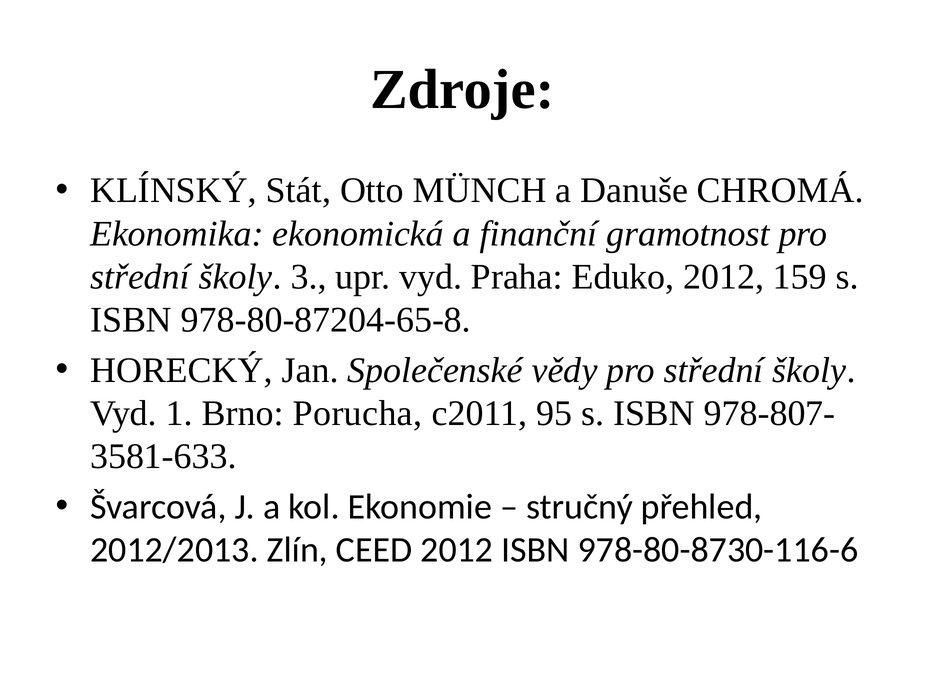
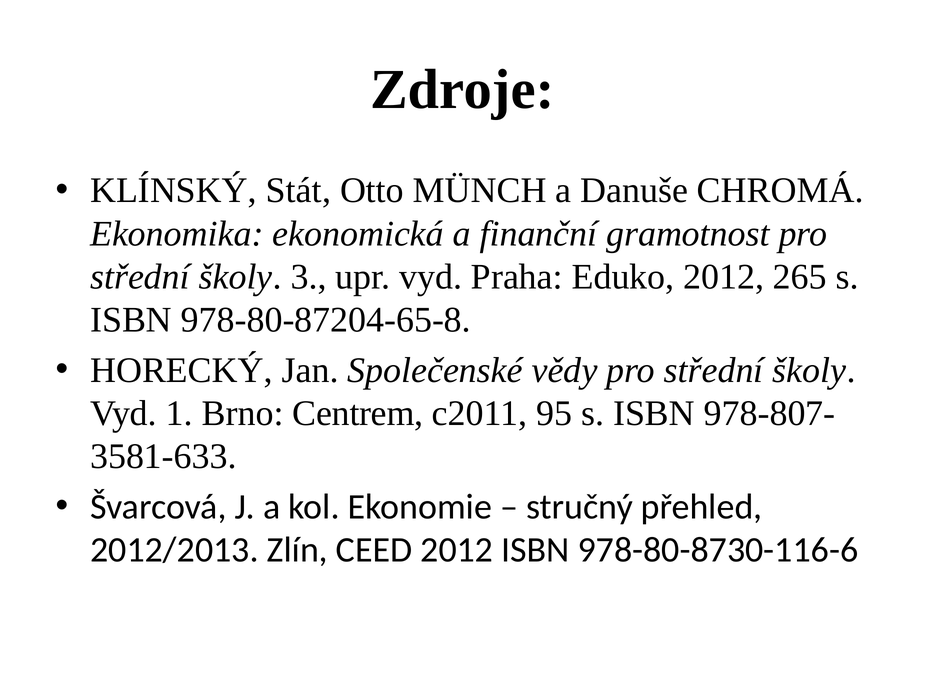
159: 159 -> 265 (800, 277)
Porucha: Porucha -> Centrem (358, 413)
